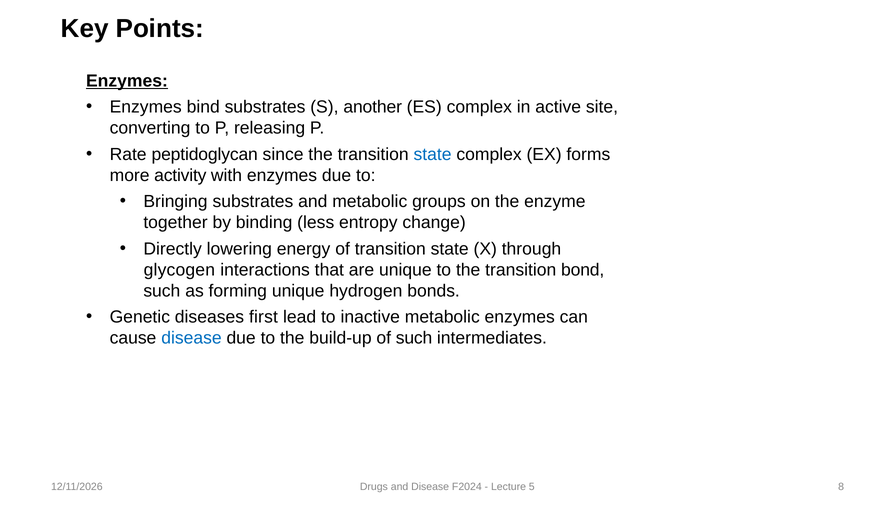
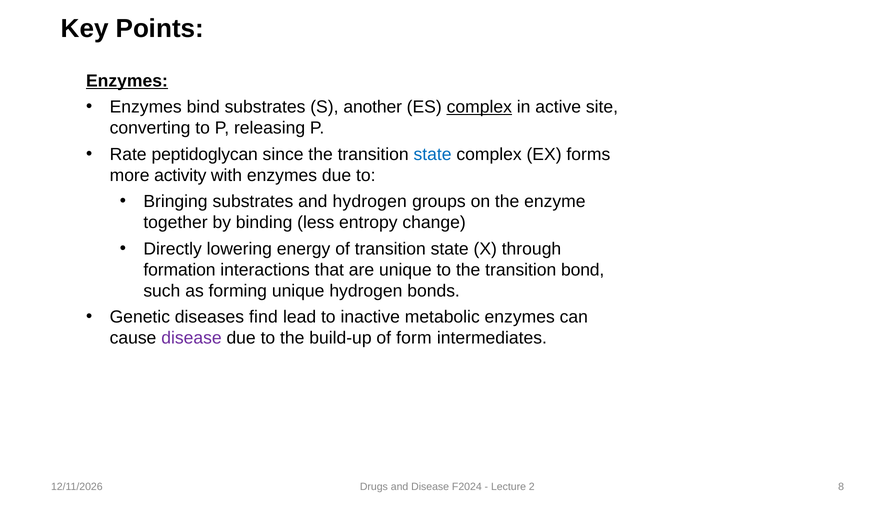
complex underline: none -> present (479, 107)
and metabolic: metabolic -> hydrogen (370, 202)
glycogen: glycogen -> formation (179, 270)
first: first -> find (263, 318)
disease colour: blue -> purple (191, 339)
of such: such -> form (414, 339)
5: 5 -> 2 (532, 488)
